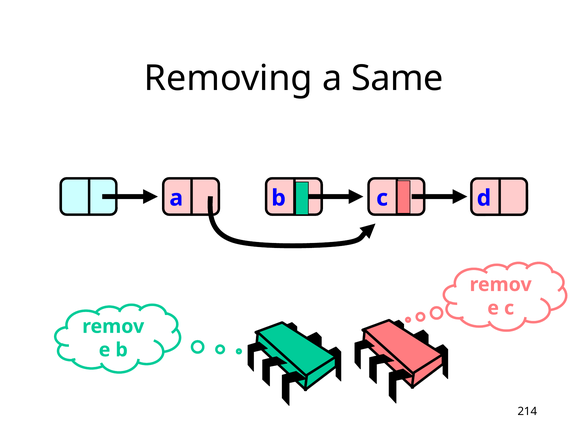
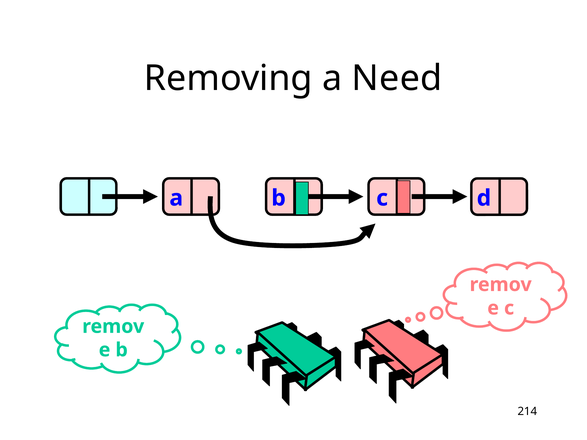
Same: Same -> Need (397, 78)
